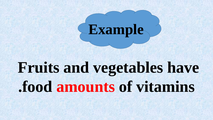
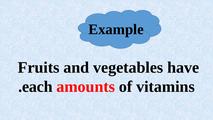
food: food -> each (37, 87)
